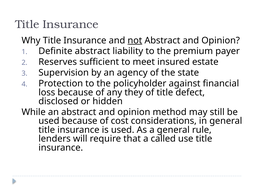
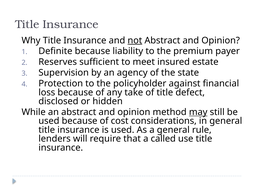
Definite abstract: abstract -> because (92, 51)
they: they -> take (134, 93)
may underline: none -> present (198, 112)
